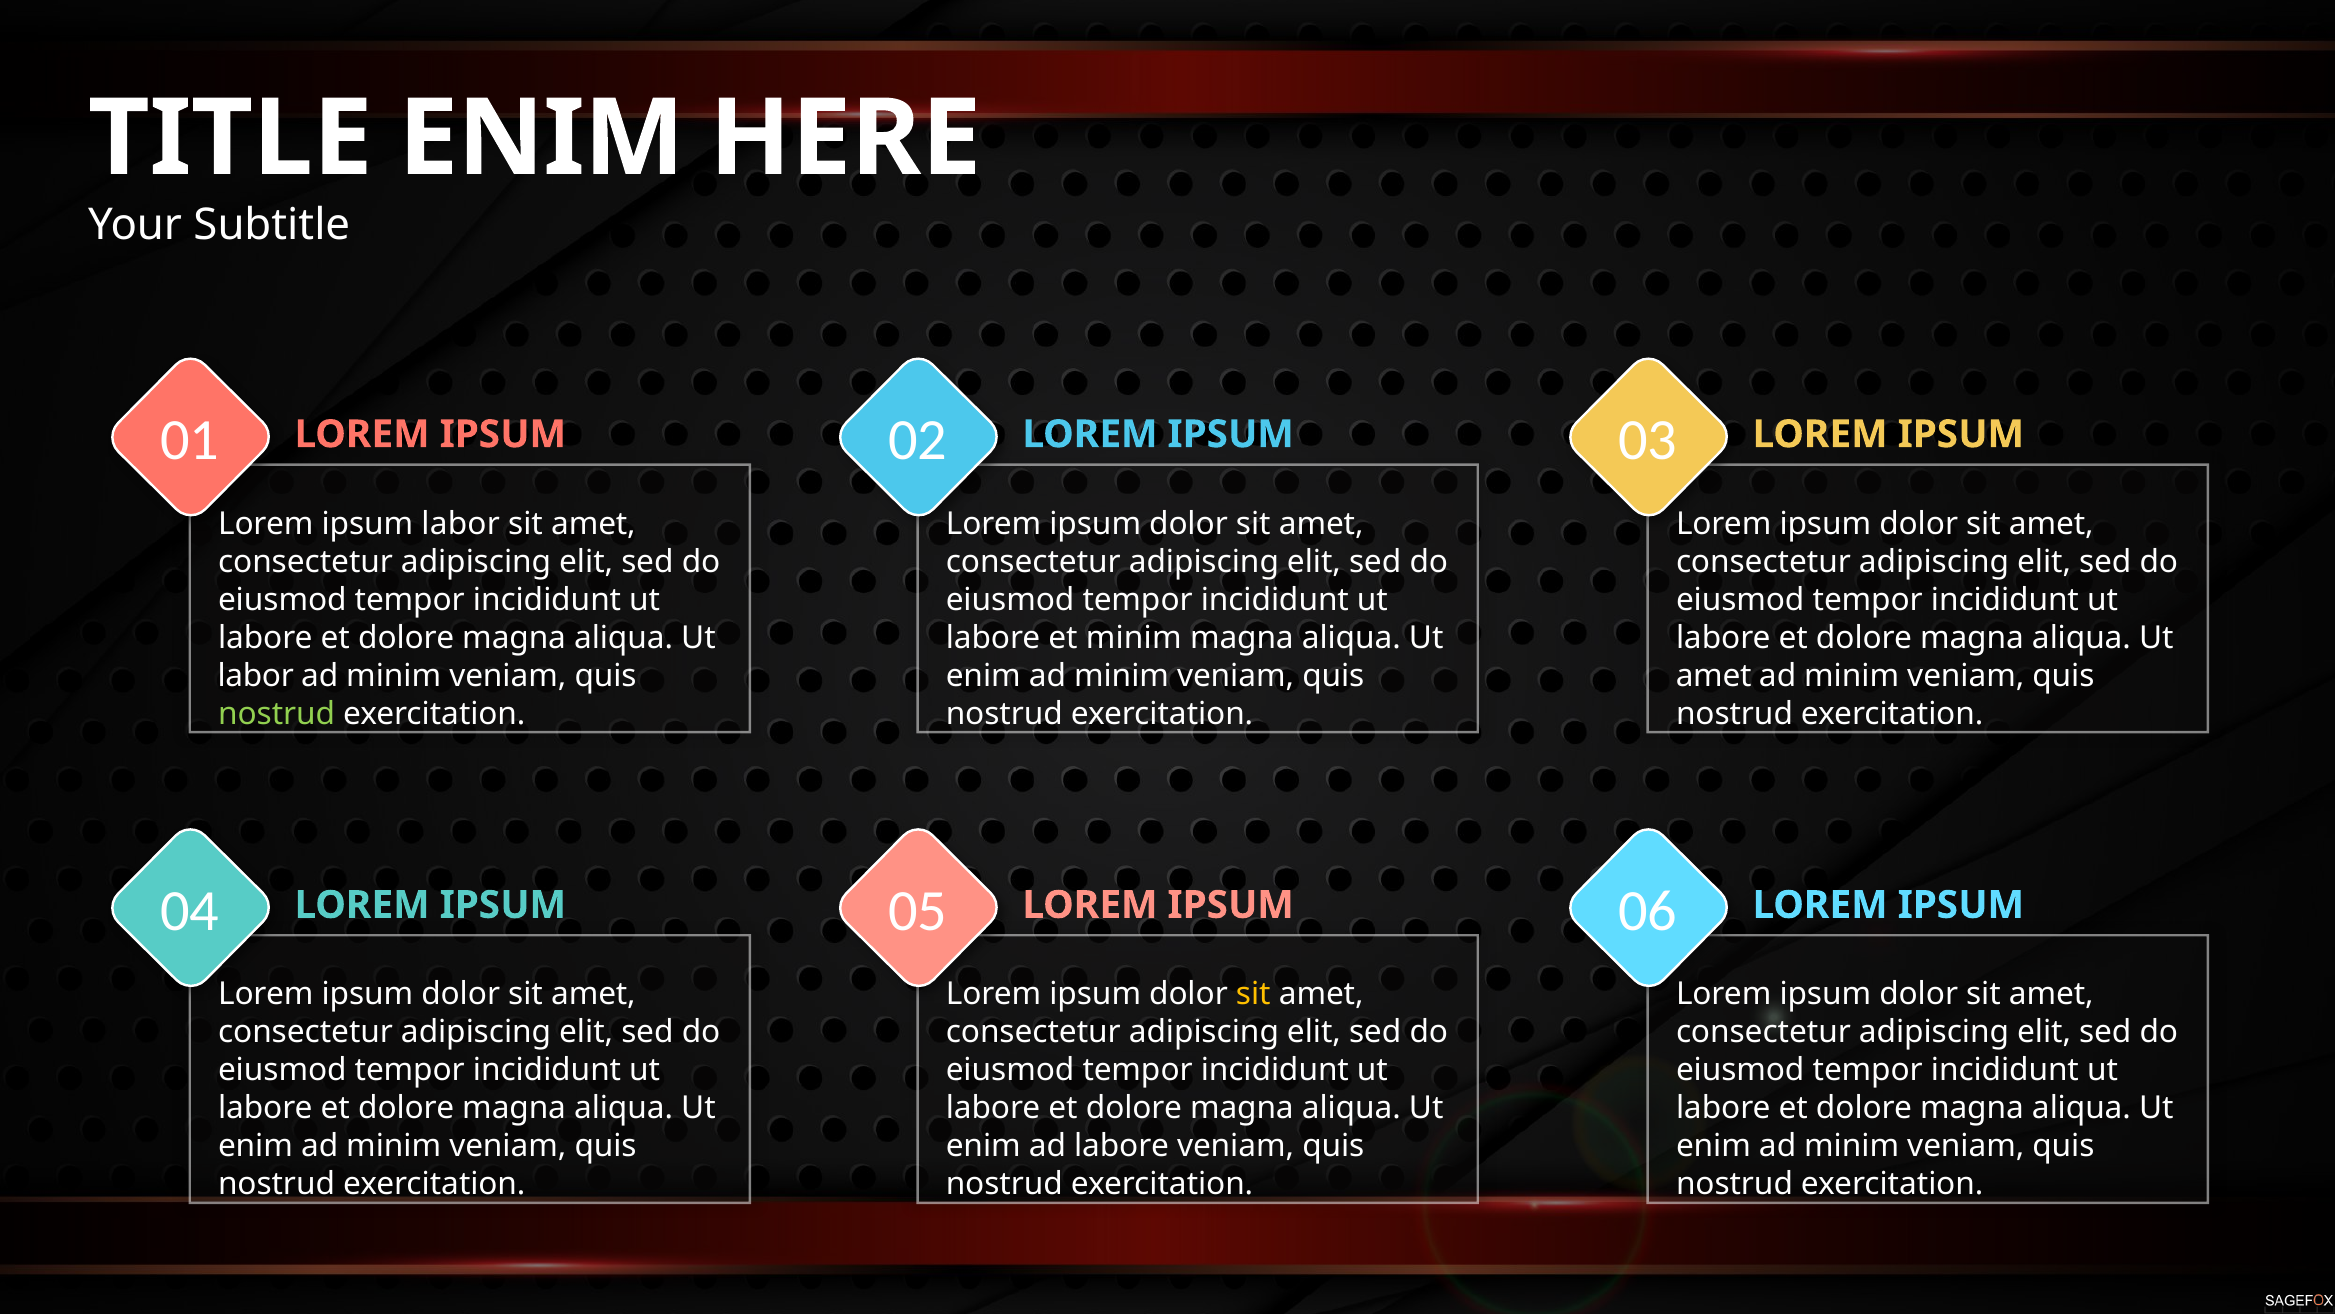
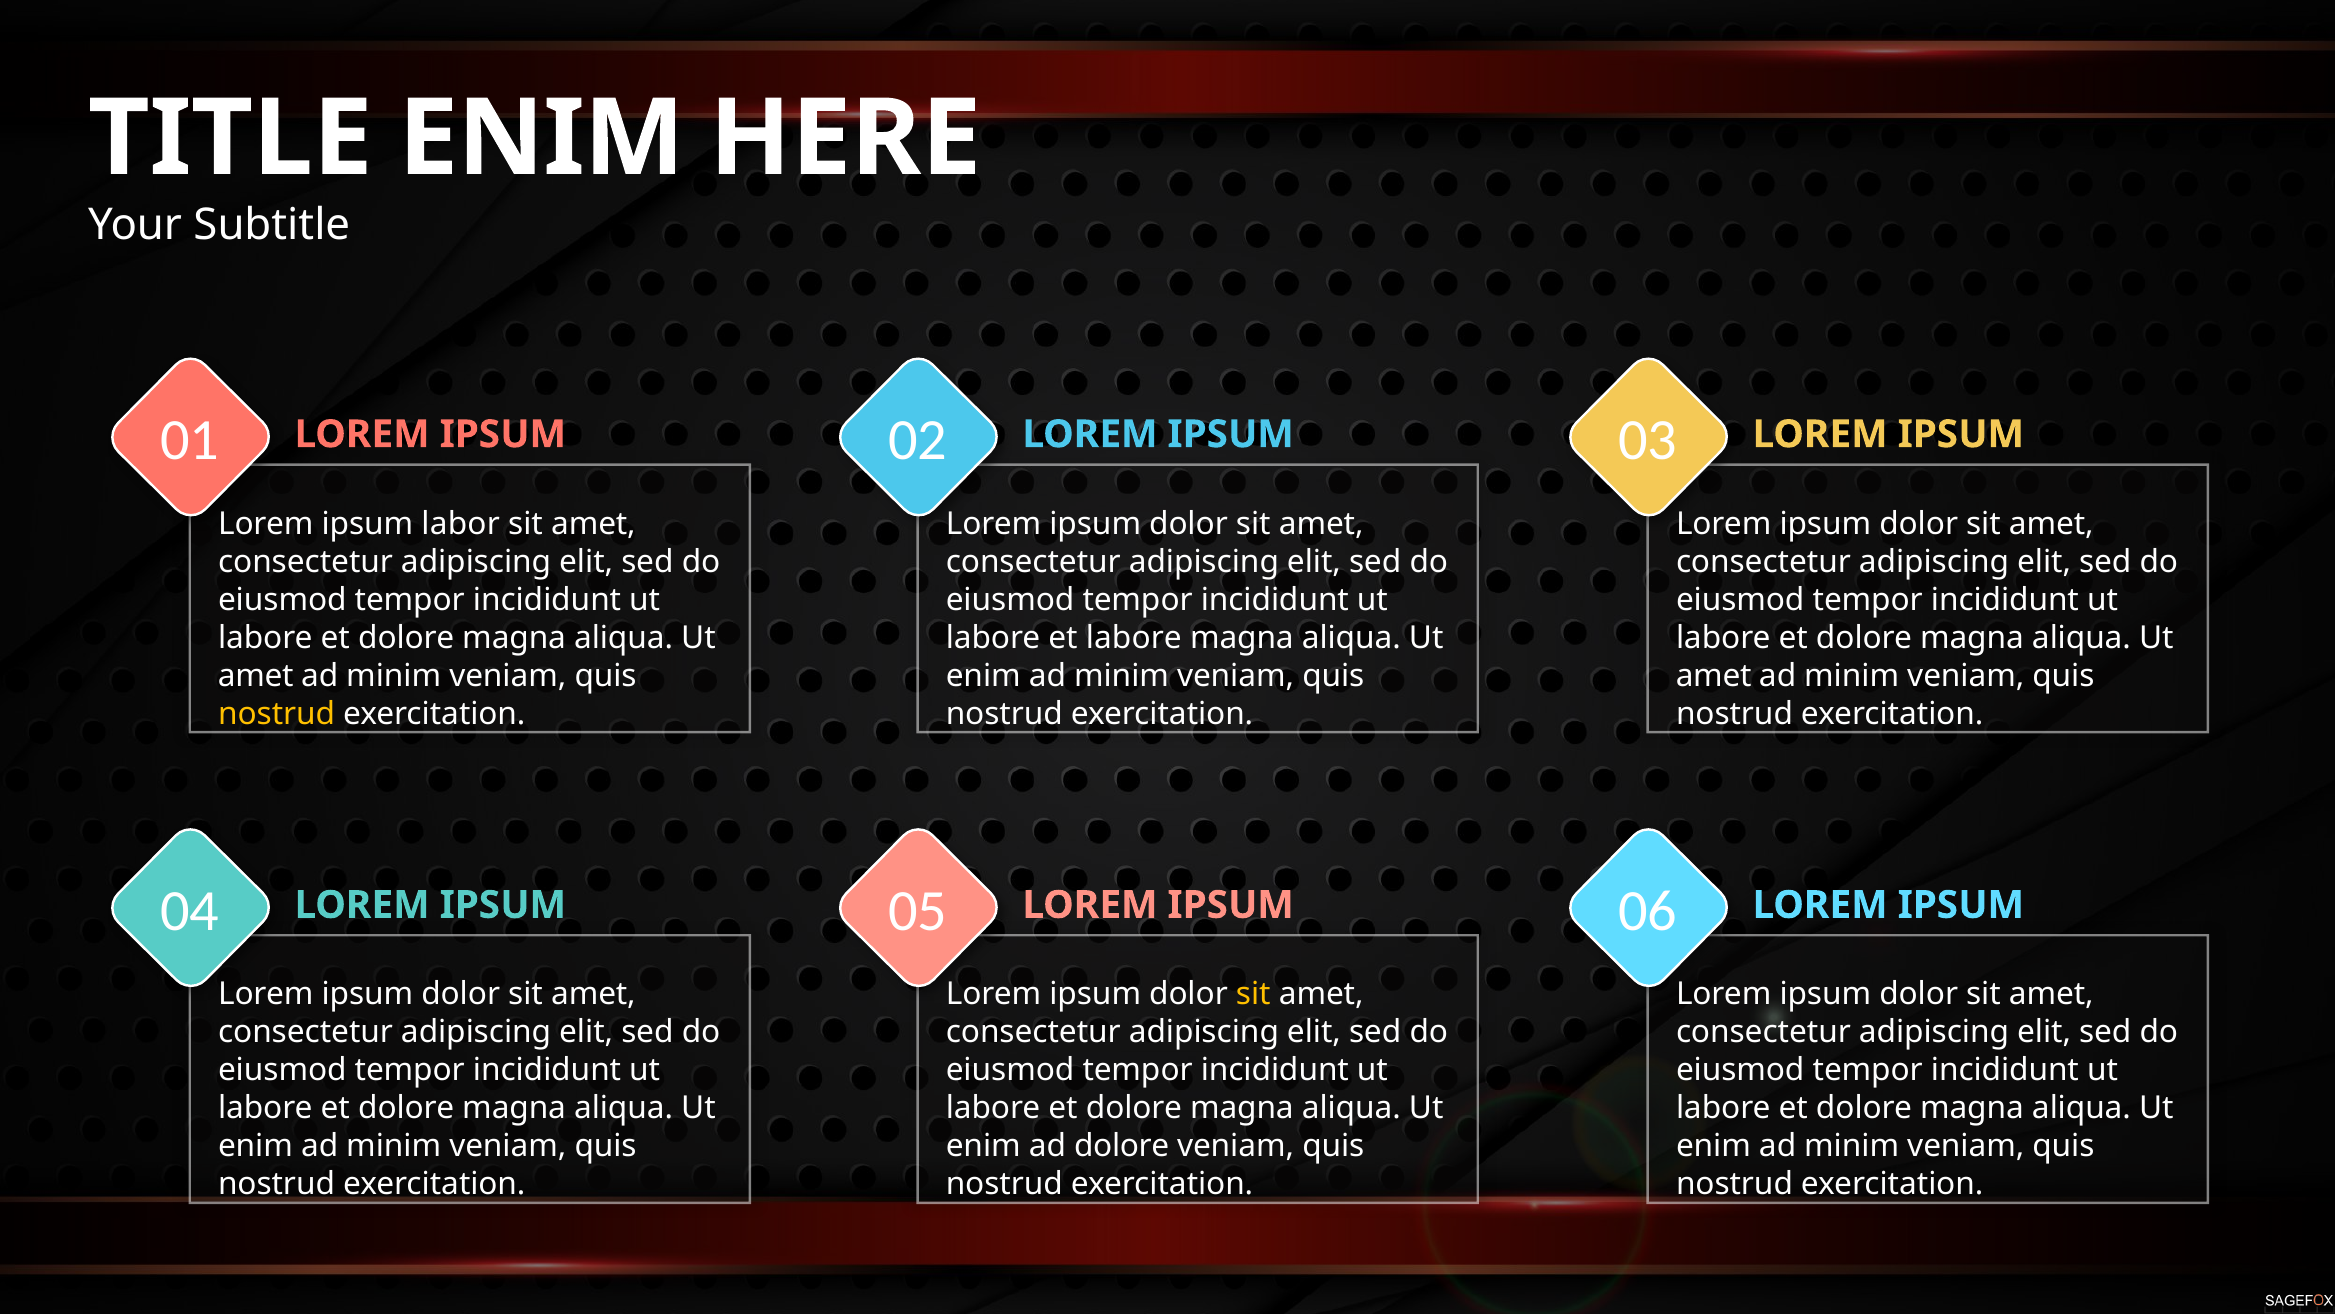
et minim: minim -> labore (1134, 637)
labor: labor -> amet (256, 675)
nostrud colour: light green -> yellow (277, 713)
ad labore: labore -> dolore (1122, 1146)
